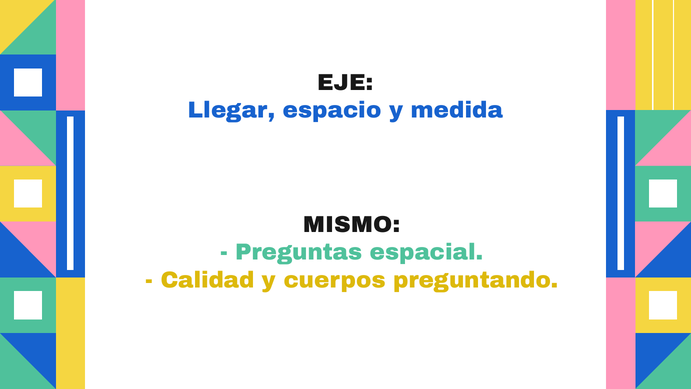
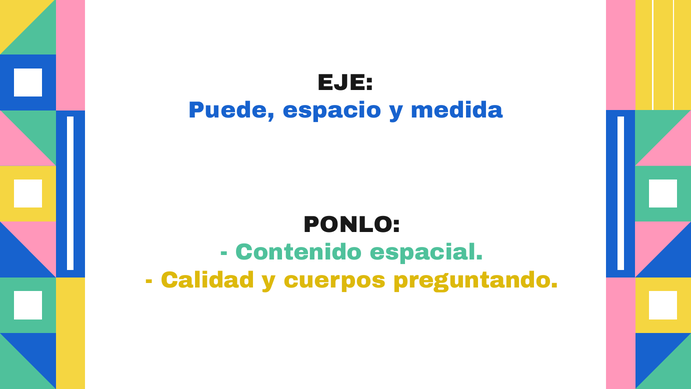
Llegar: Llegar -> Puede (232, 110)
MISMO: MISMO -> PONLO (352, 225)
Preguntas: Preguntas -> Contenido (299, 252)
